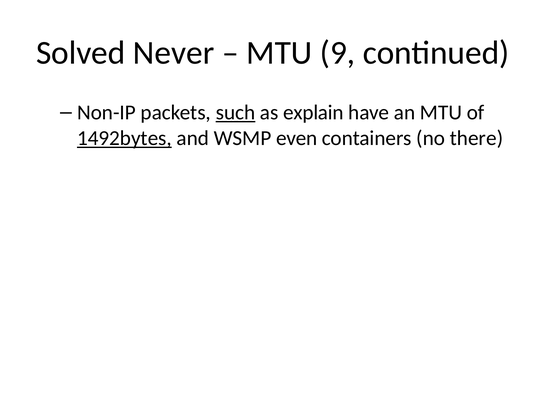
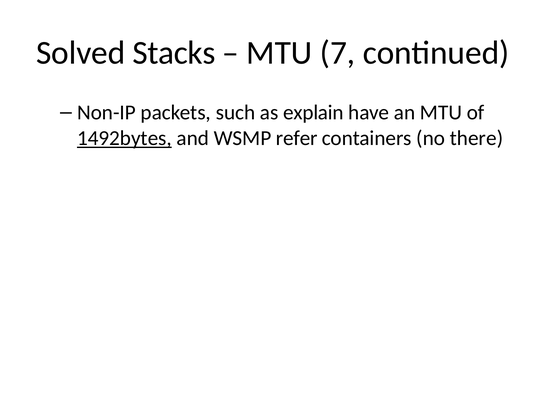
Never: Never -> Stacks (174, 53)
9: 9 -> 7 (338, 53)
such underline: present -> none (235, 113)
even: even -> refer (297, 138)
